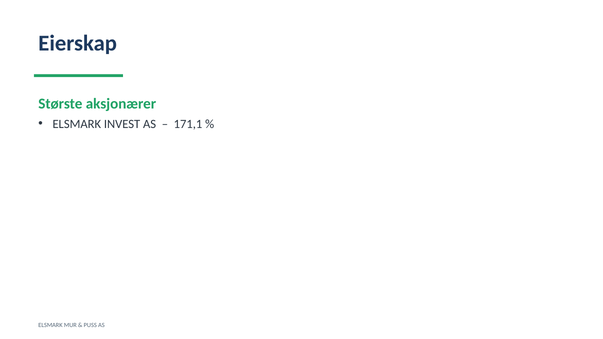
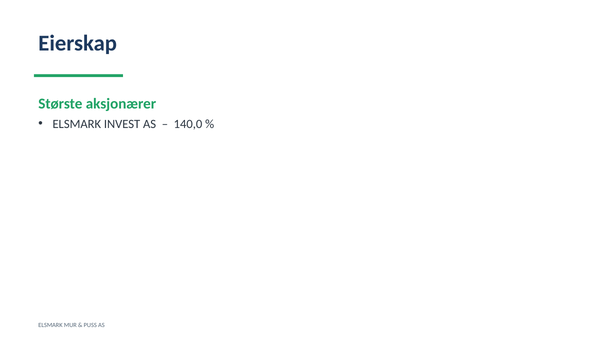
171,1: 171,1 -> 140,0 (188, 124)
